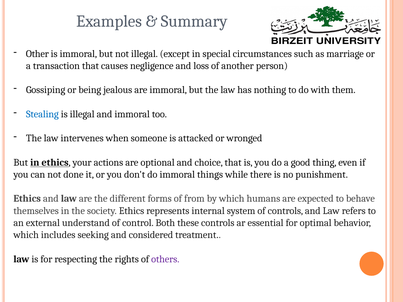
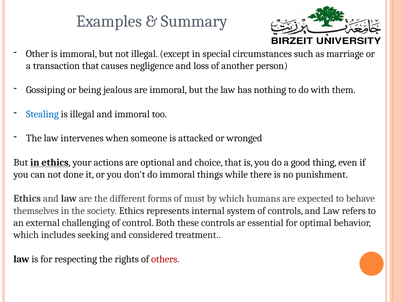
from: from -> must (194, 199)
understand: understand -> challenging (86, 223)
others colour: purple -> red (165, 259)
